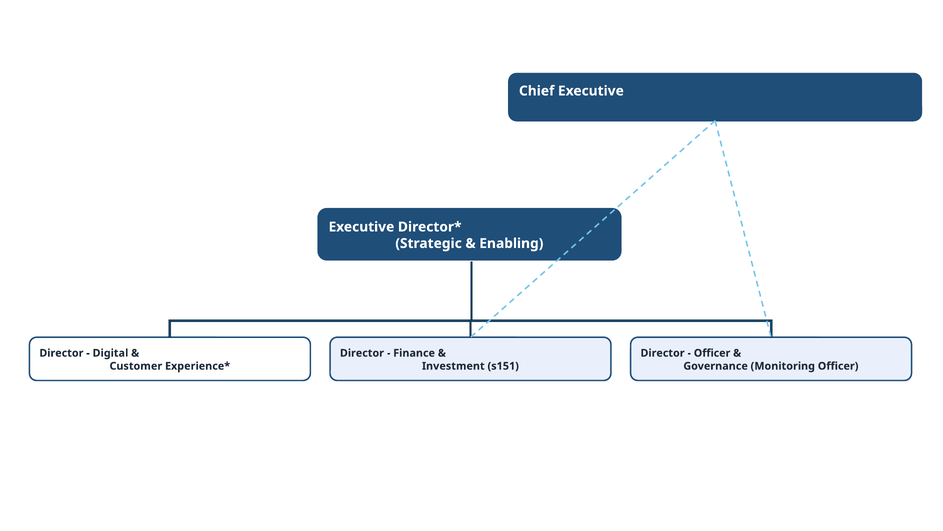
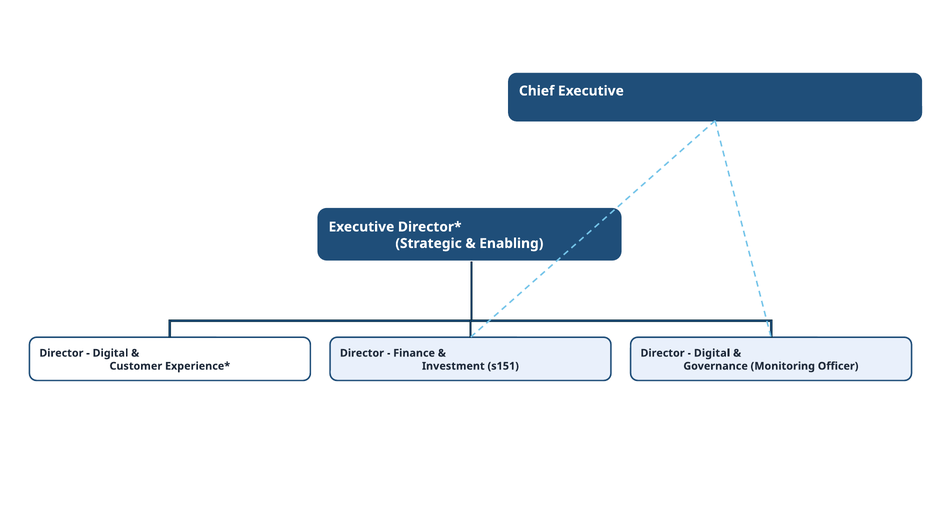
Officer: Officer -> Digital (712, 353)
